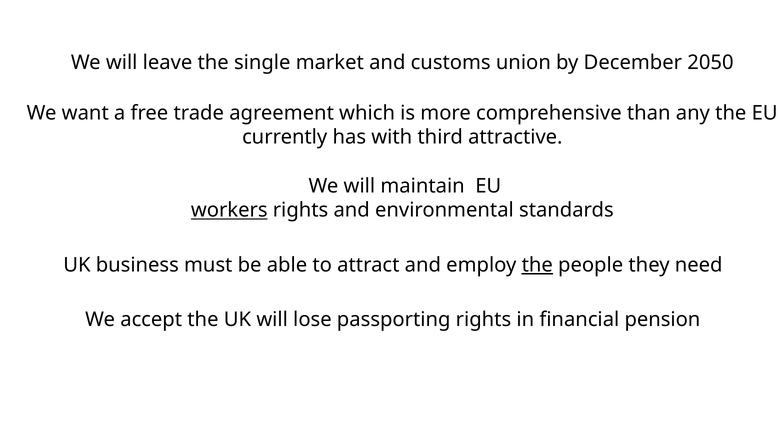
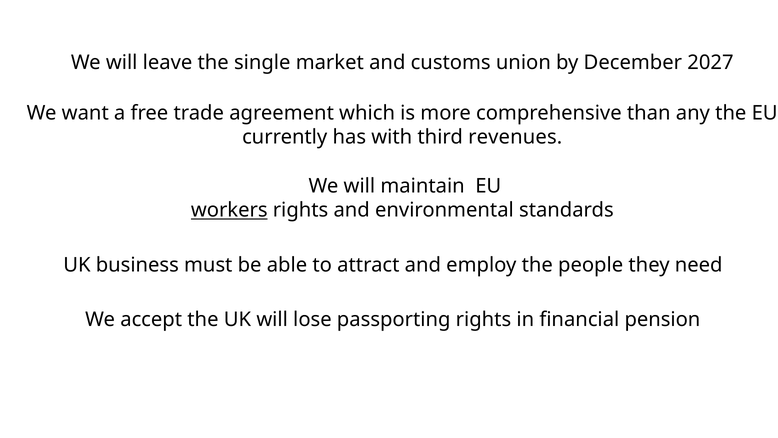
2050: 2050 -> 2027 (710, 63)
attractive: attractive -> revenues (515, 137)
the underline: present -> none (537, 265)
